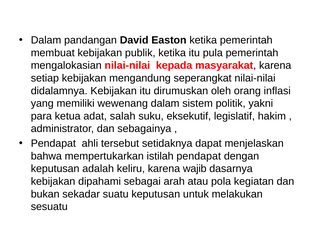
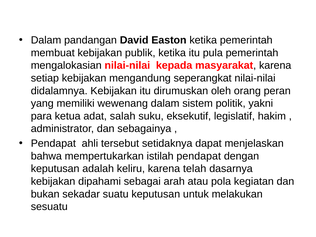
inflasi: inflasi -> peran (277, 91)
wajib: wajib -> telah (195, 169)
